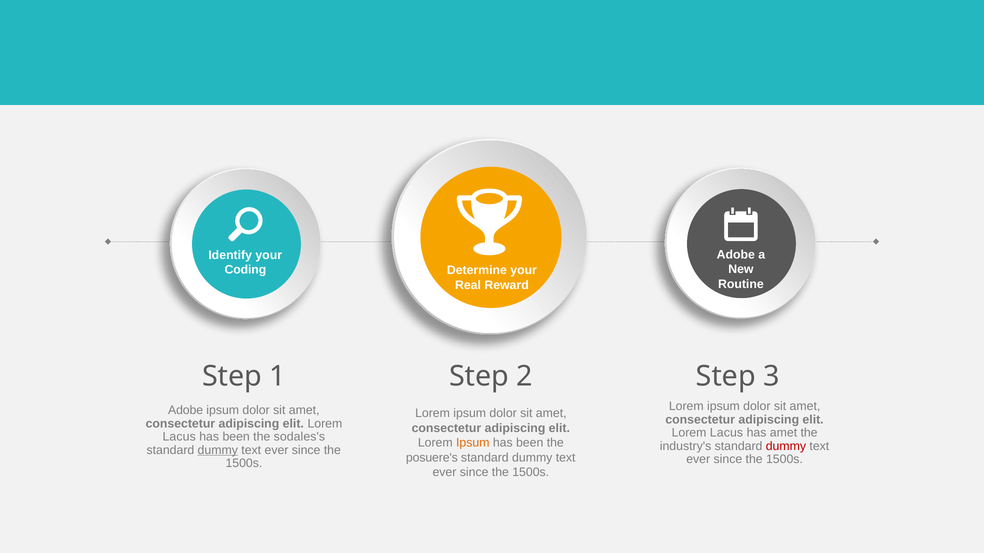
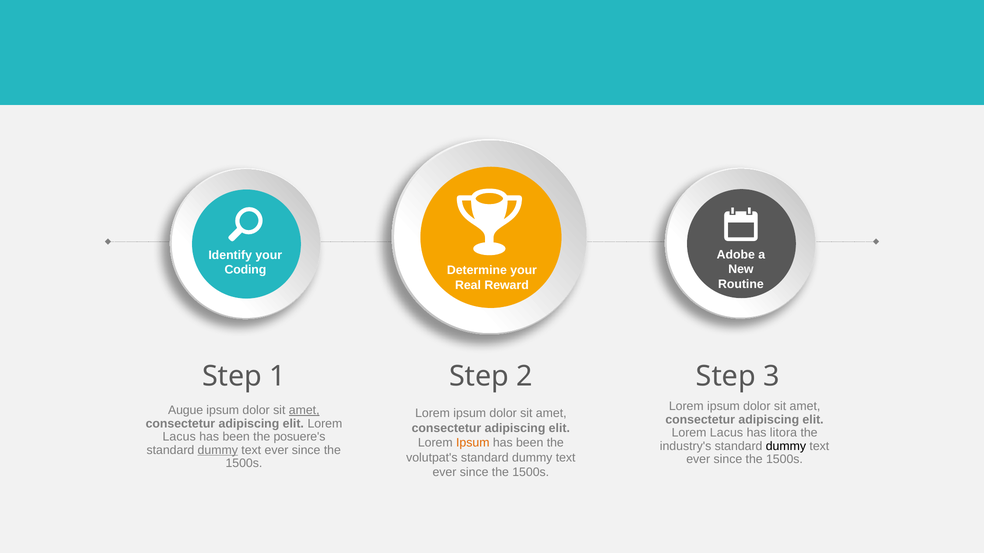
Adobe: Adobe -> Augue (186, 411)
amet underline: none -> present (304, 411)
has amet: amet -> litora (783, 433)
sodales's: sodales's -> posuere's (299, 437)
dummy colour: red -> black (786, 446)
posuere's: posuere's -> volutpat's (432, 458)
